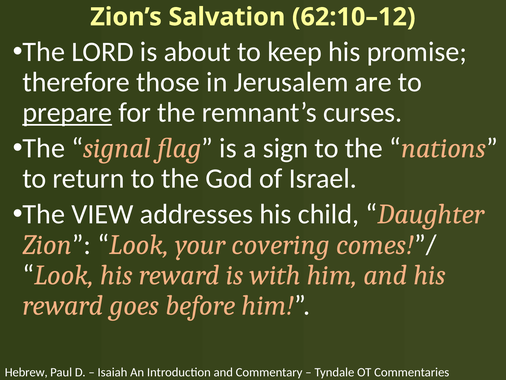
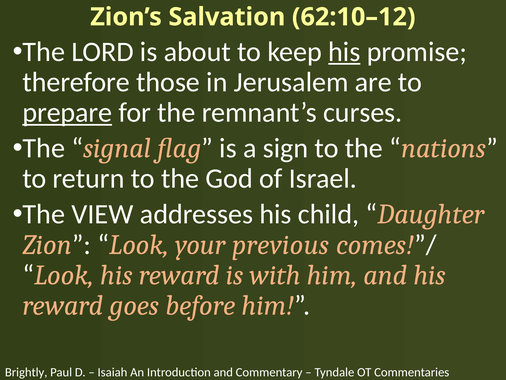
his underline: none -> present (344, 52)
covering: covering -> previous (281, 244)
Hebrew: Hebrew -> Brightly (26, 372)
